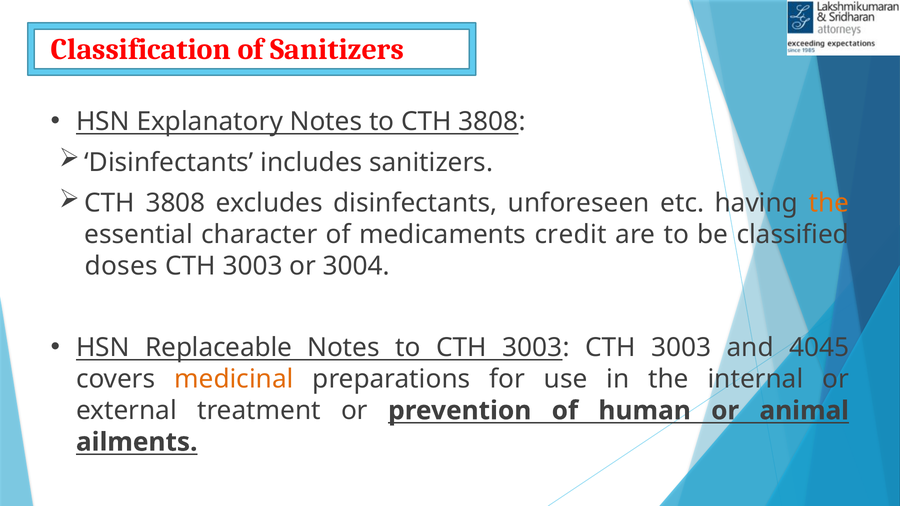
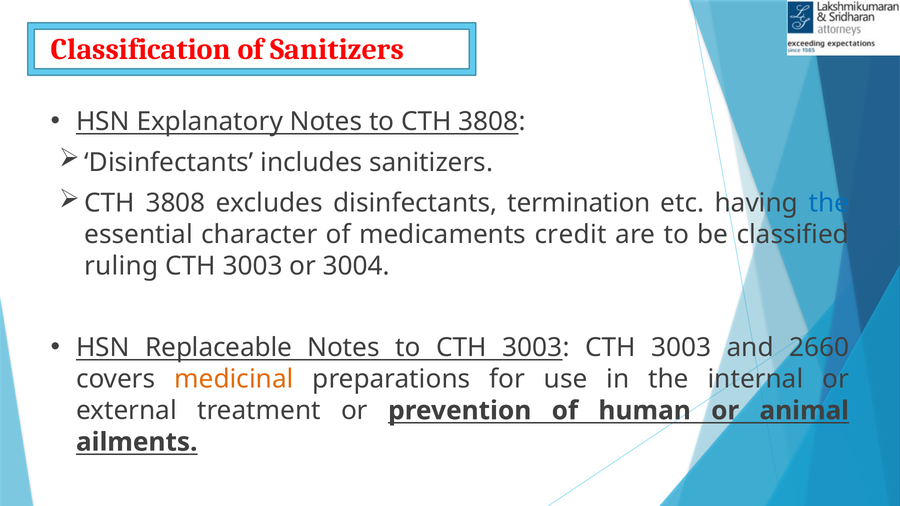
unforeseen: unforeseen -> termination (579, 203)
the colour: orange -> blue (829, 203)
doses: doses -> ruling (121, 266)
4045: 4045 -> 2660 (819, 348)
